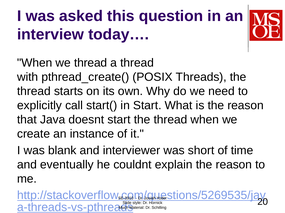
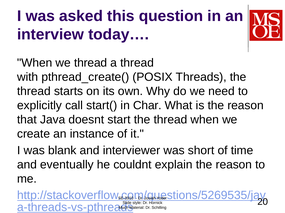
in Start: Start -> Char (147, 106)
